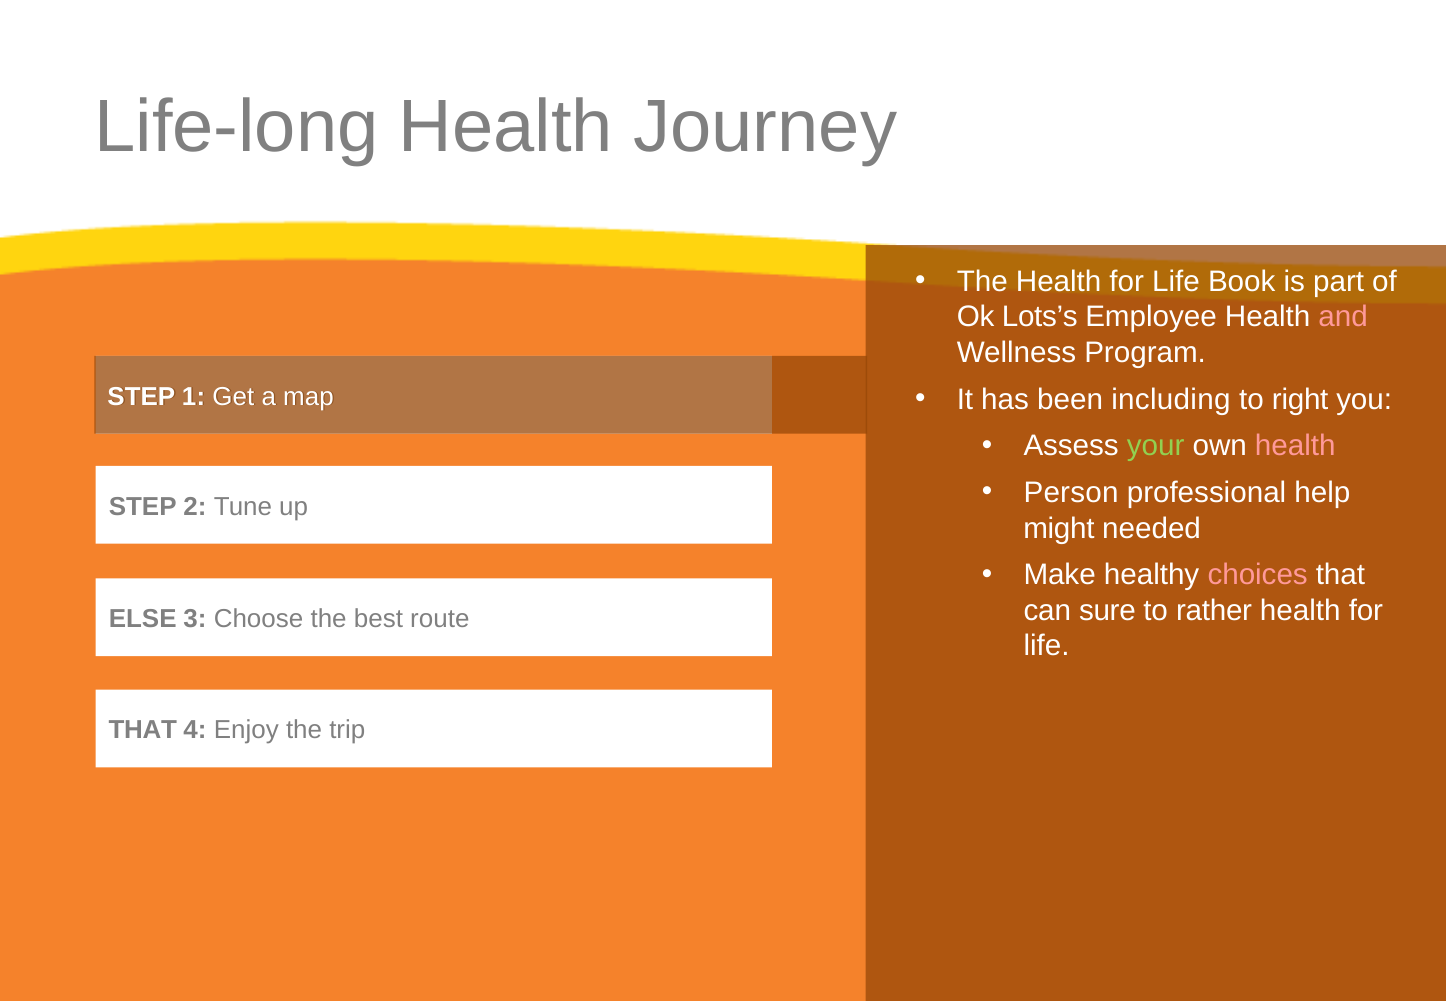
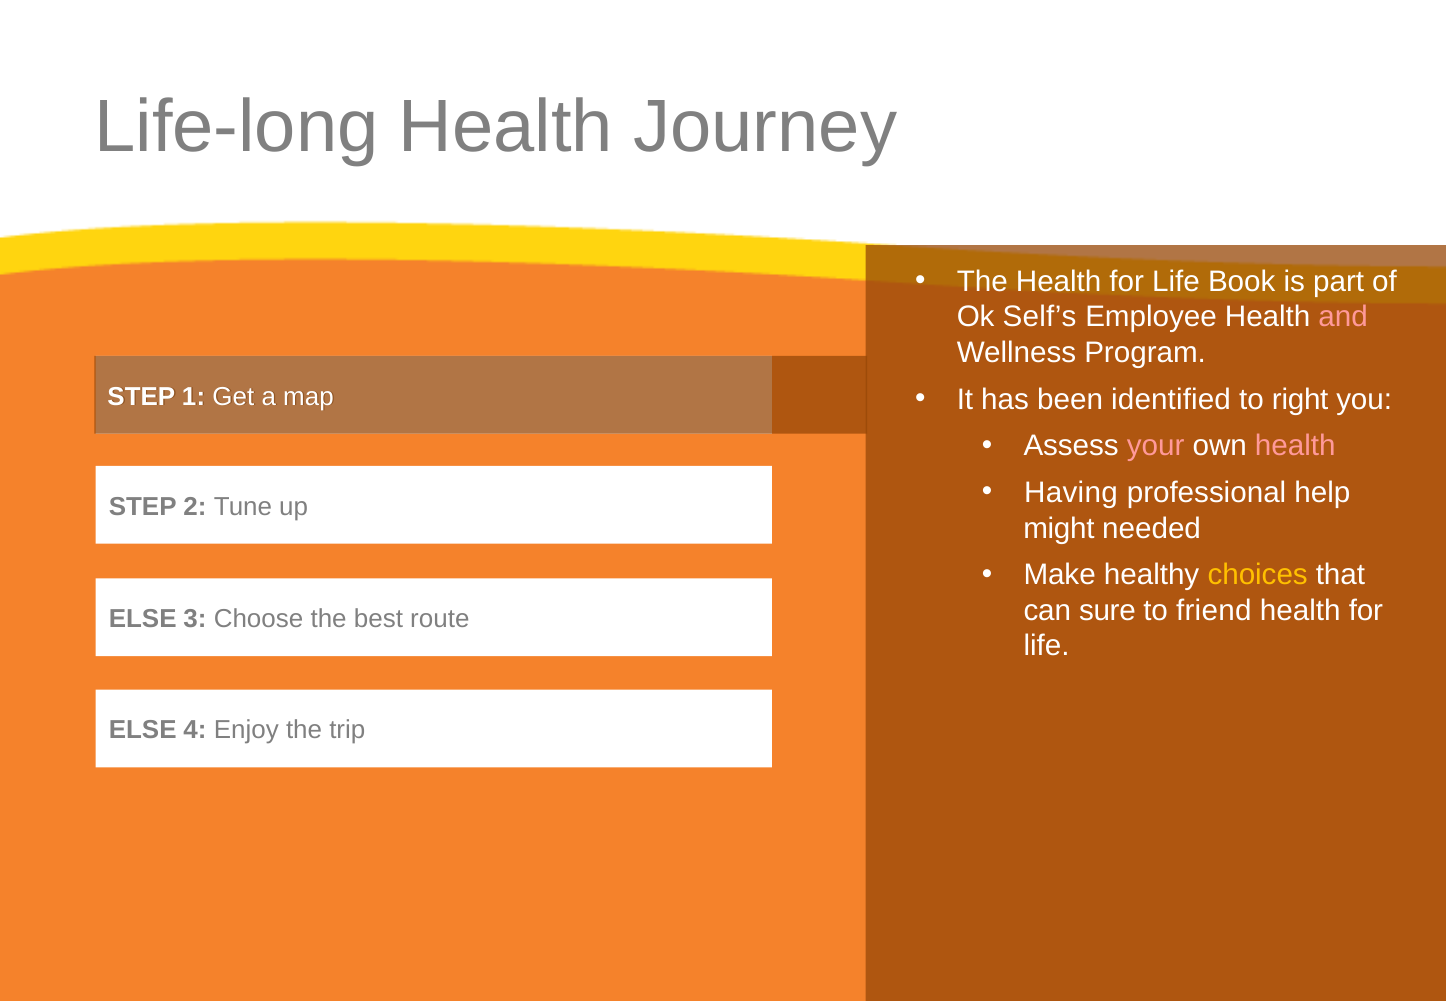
Lots’s: Lots’s -> Self’s (1040, 317)
including: including -> identified (1171, 399)
your colour: light green -> pink (1156, 446)
Person: Person -> Having (1071, 493)
choices colour: pink -> yellow (1258, 575)
rather: rather -> friend (1214, 611)
THAT: THAT -> ELSE (143, 730)
